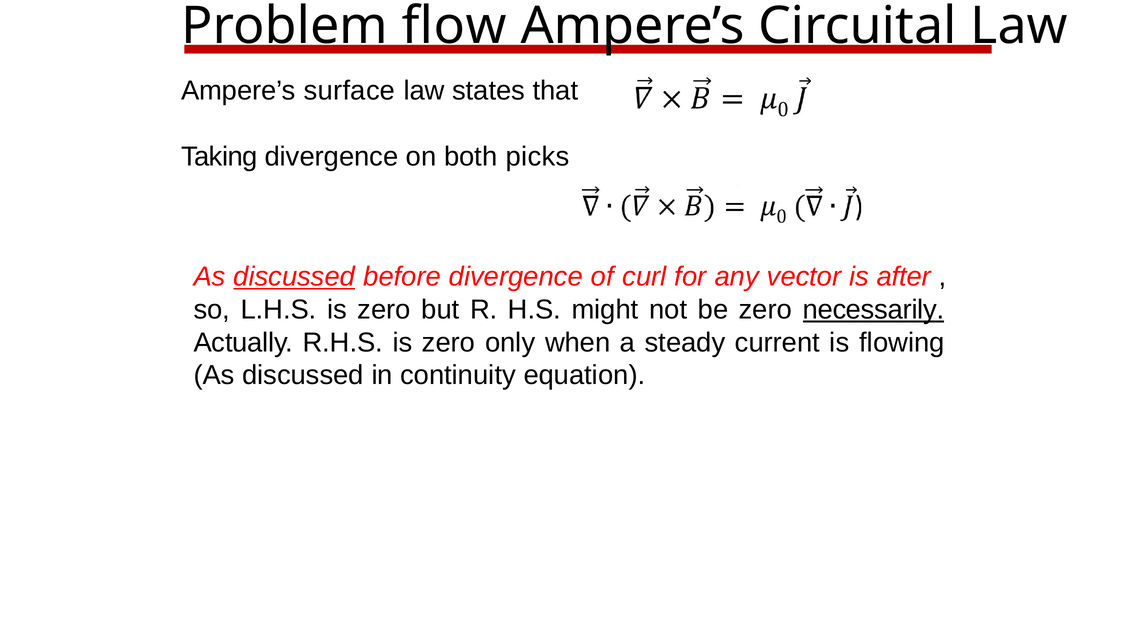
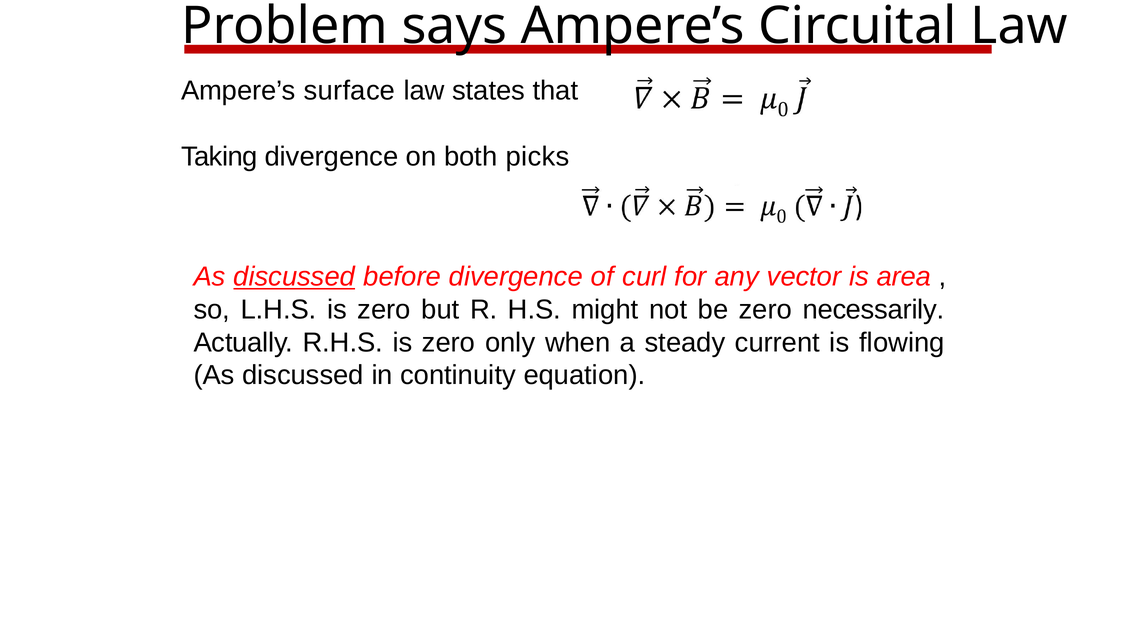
flow: flow -> says (454, 26)
after: after -> area (904, 277)
necessarily underline: present -> none (873, 310)
